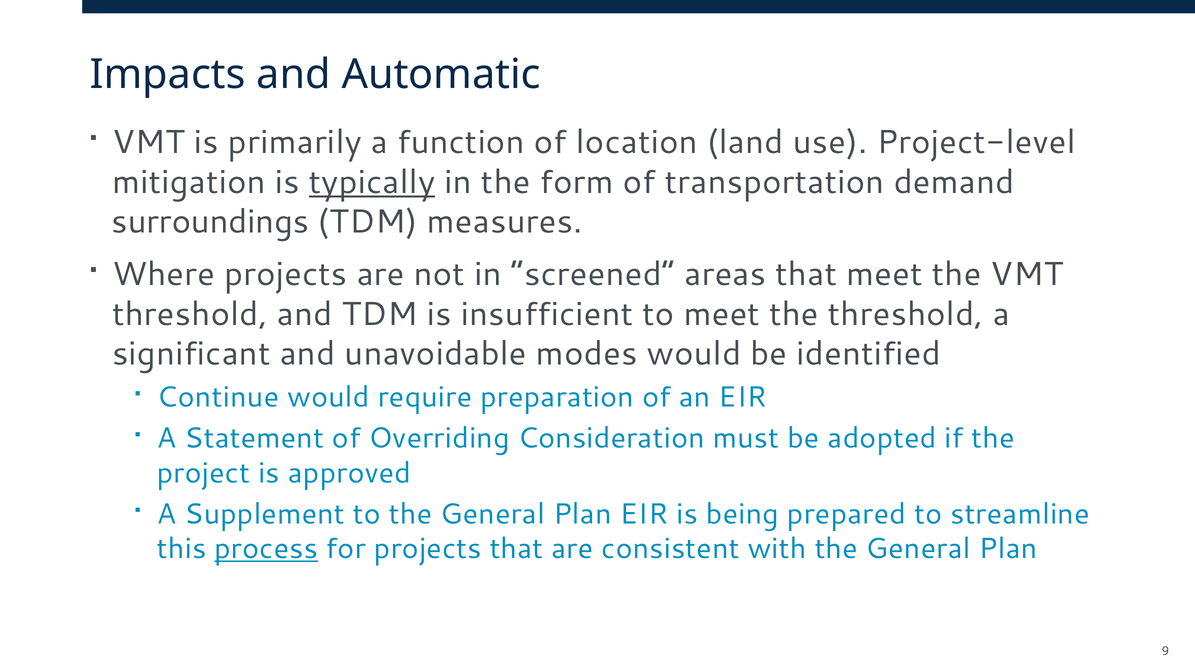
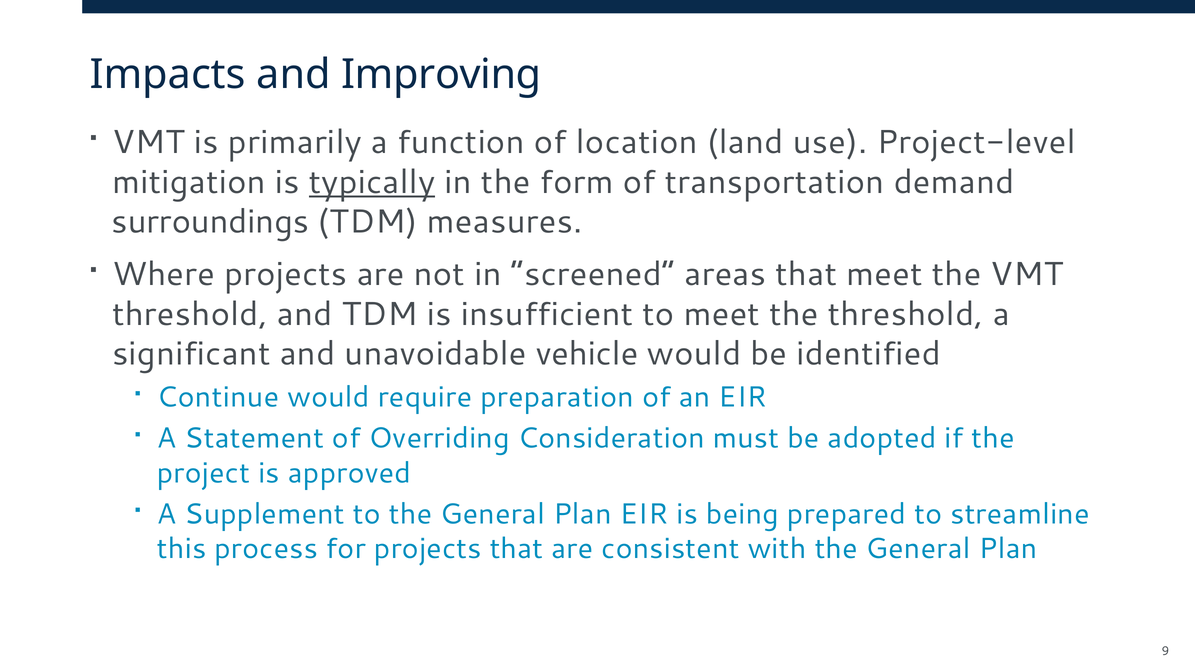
Automatic: Automatic -> Improving (441, 74)
modes: modes -> vehicle (587, 354)
process underline: present -> none (266, 549)
